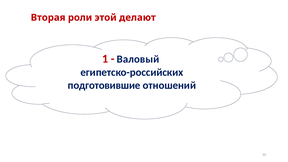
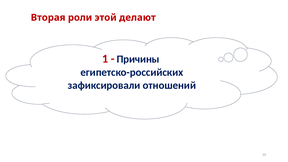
Валовый: Валовый -> Причины (138, 59)
подготовившие: подготовившие -> зафиксировали (104, 85)
